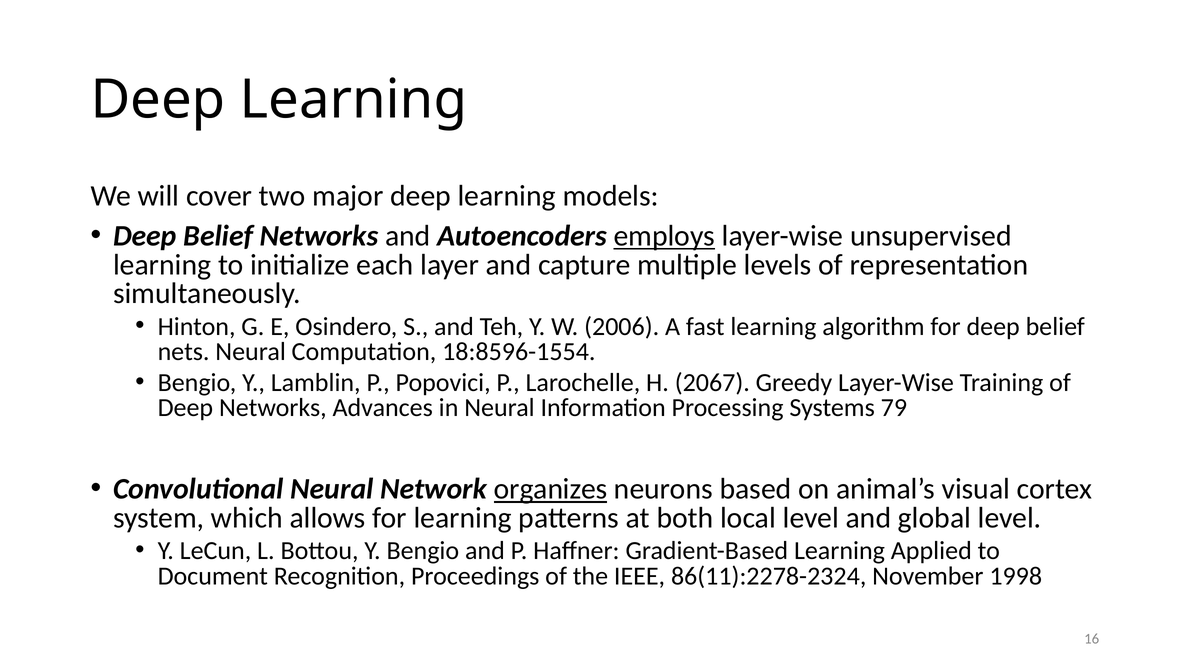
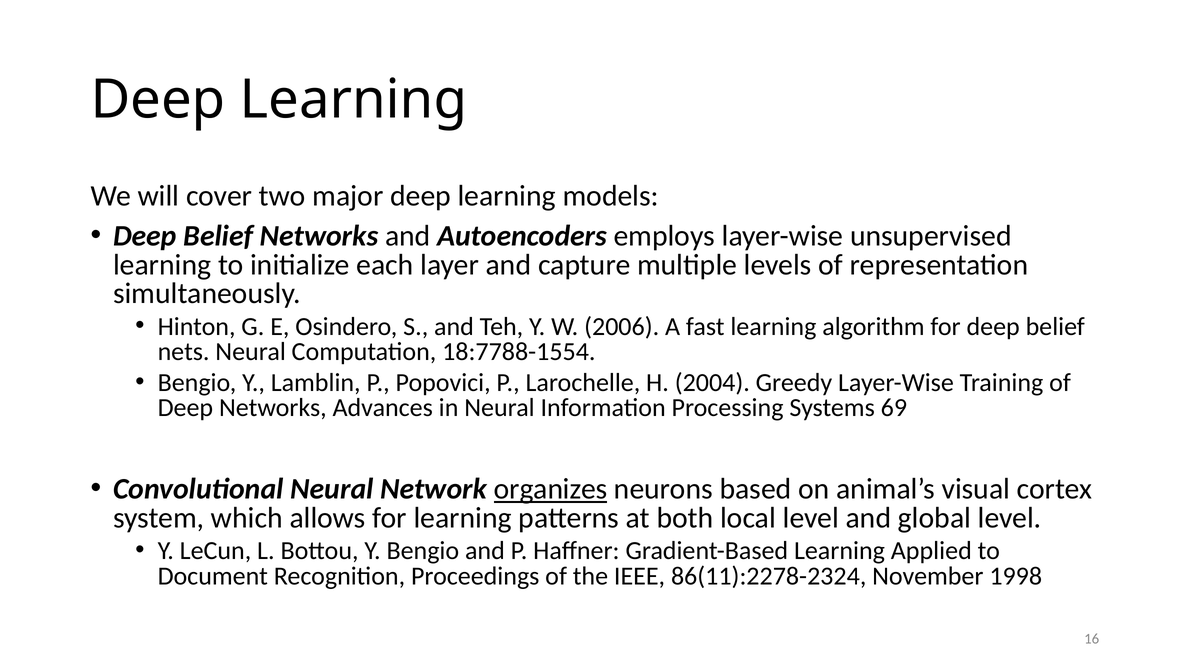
employs underline: present -> none (664, 236)
18:8596-1554: 18:8596-1554 -> 18:7788-1554 (519, 352)
2067: 2067 -> 2004 (712, 383)
79: 79 -> 69 (894, 408)
